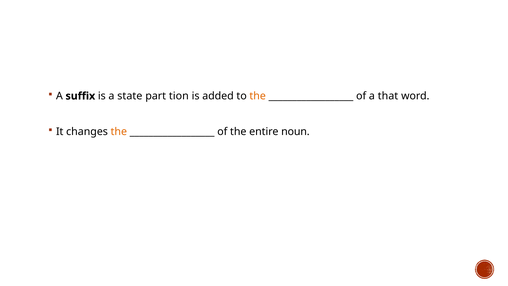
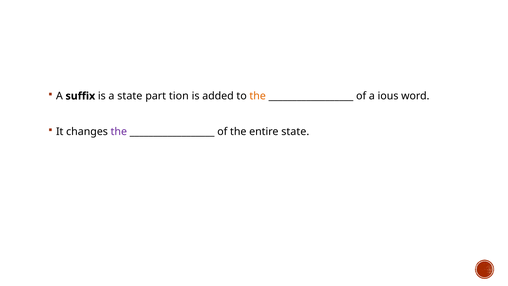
that: that -> ious (388, 96)
the colour: orange -> purple (119, 132)
entire noun: noun -> state (295, 132)
